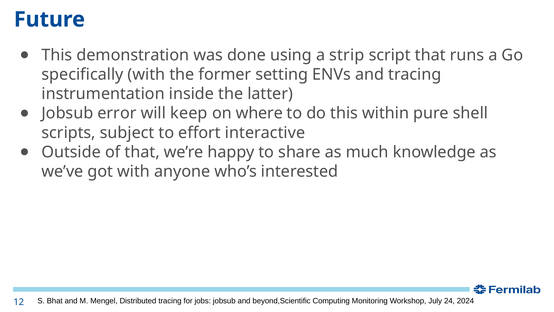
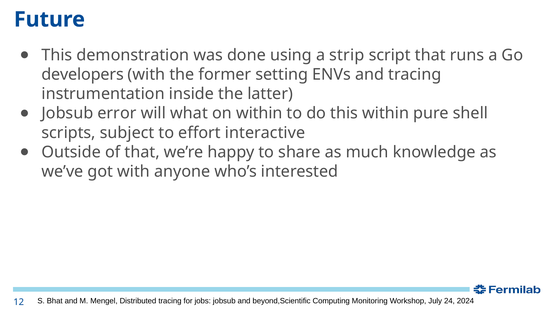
specifically: specifically -> developers (83, 74)
keep: keep -> what (189, 113)
on where: where -> within (259, 113)
